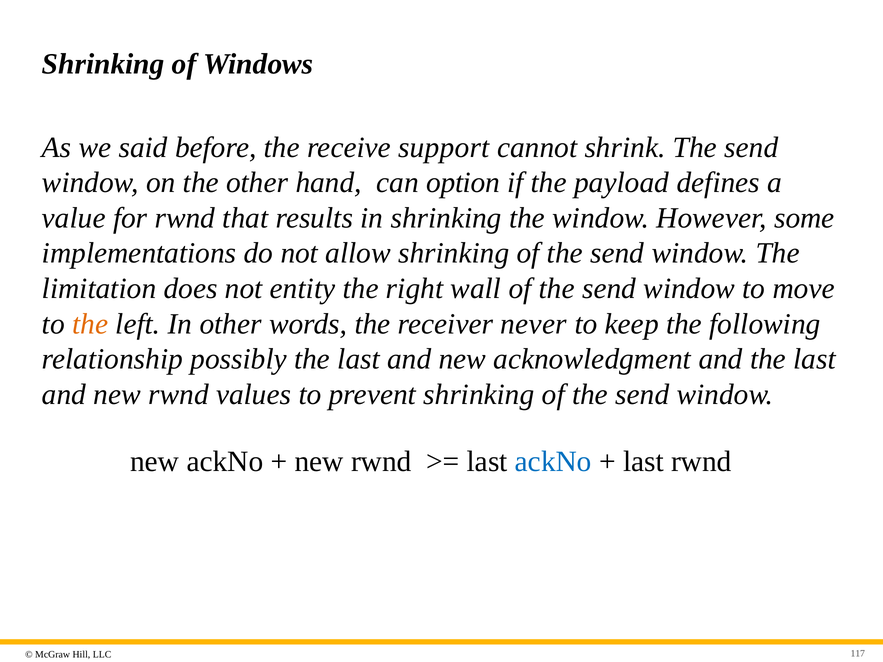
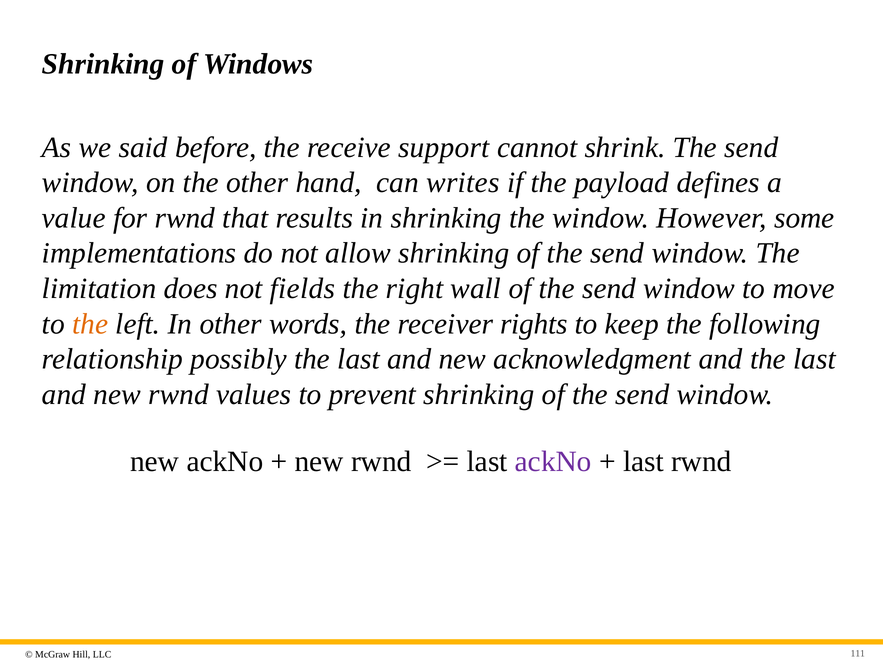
option: option -> writes (463, 183)
entity: entity -> fields (302, 289)
never: never -> rights (534, 324)
ackNo colour: blue -> purple (553, 462)
117: 117 -> 111 (858, 654)
